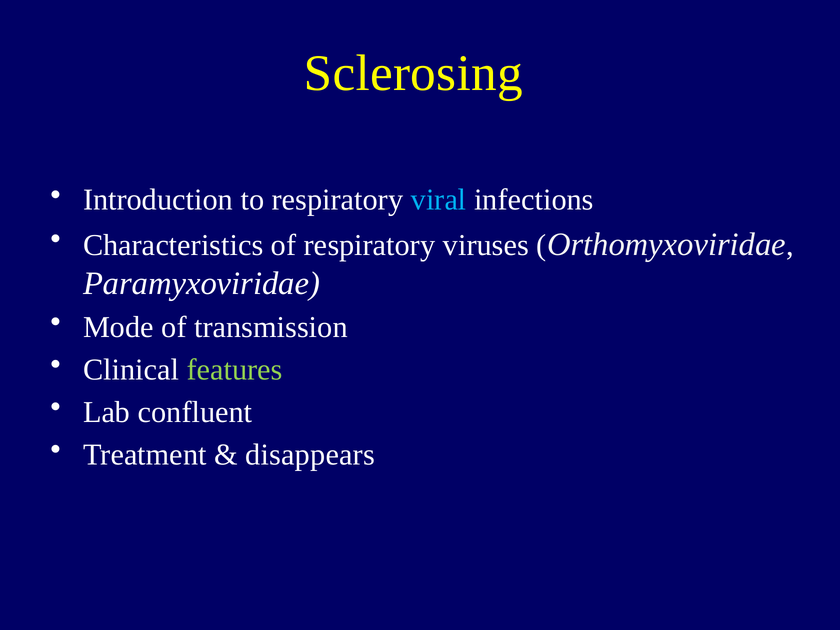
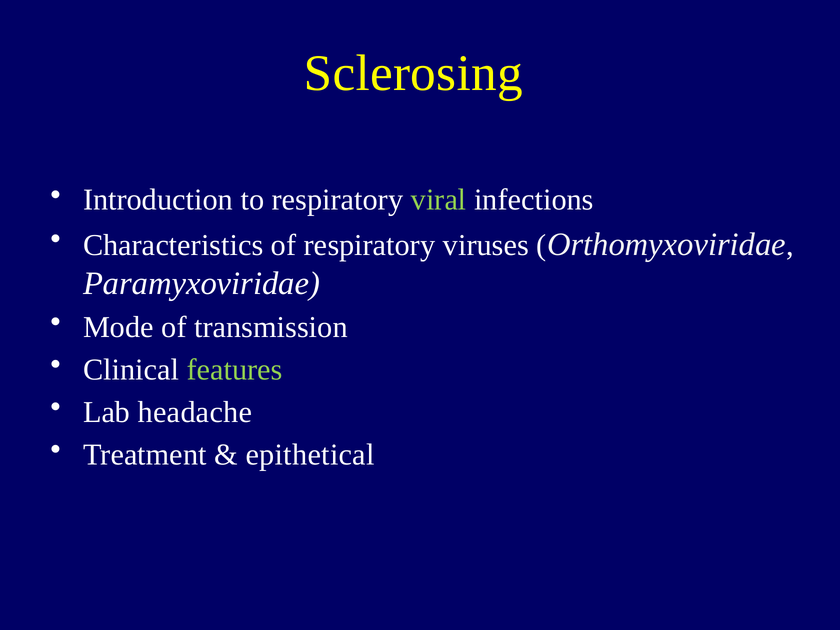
viral colour: light blue -> light green (439, 200)
confluent: confluent -> headache (195, 412)
disappears: disappears -> epithetical (310, 455)
